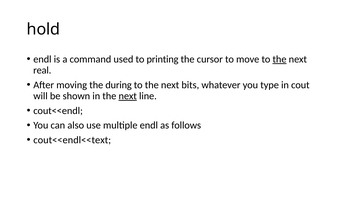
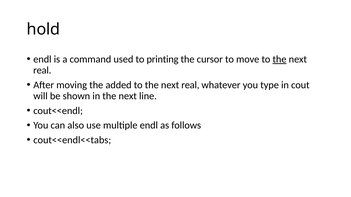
during: during -> added (119, 85)
bits: bits -> real (190, 85)
next underline: present -> none (128, 96)
cout<<endl<<text: cout<<endl<<text -> cout<<endl<<tabs (72, 140)
